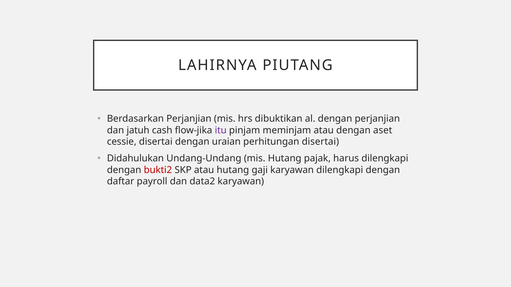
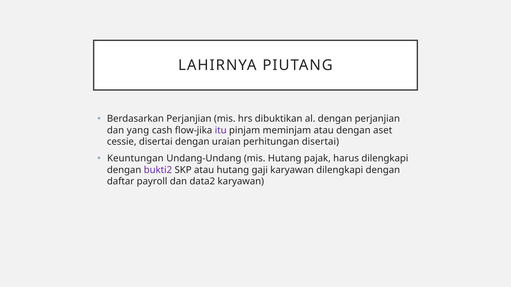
jatuh: jatuh -> yang (138, 130)
Didahulukan: Didahulukan -> Keuntungan (135, 159)
bukti2 colour: red -> purple (158, 170)
